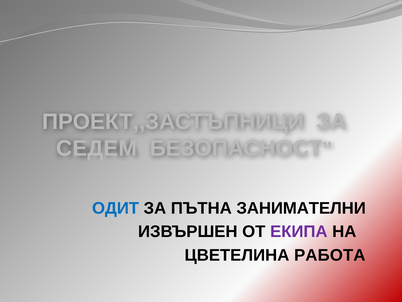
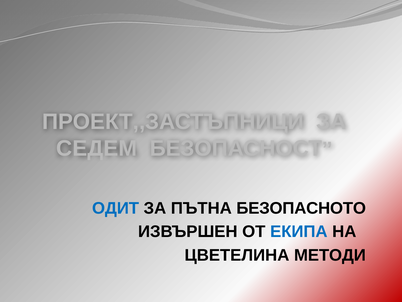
ЗАНИМАТЕЛНИ: ЗАНИМАТЕЛНИ -> БЕЗОПАСНОТО (301, 208)
ЕКИПА colour: purple -> blue (299, 231)
РАБОТА: РАБОТА -> МЕТОДИ (330, 255)
